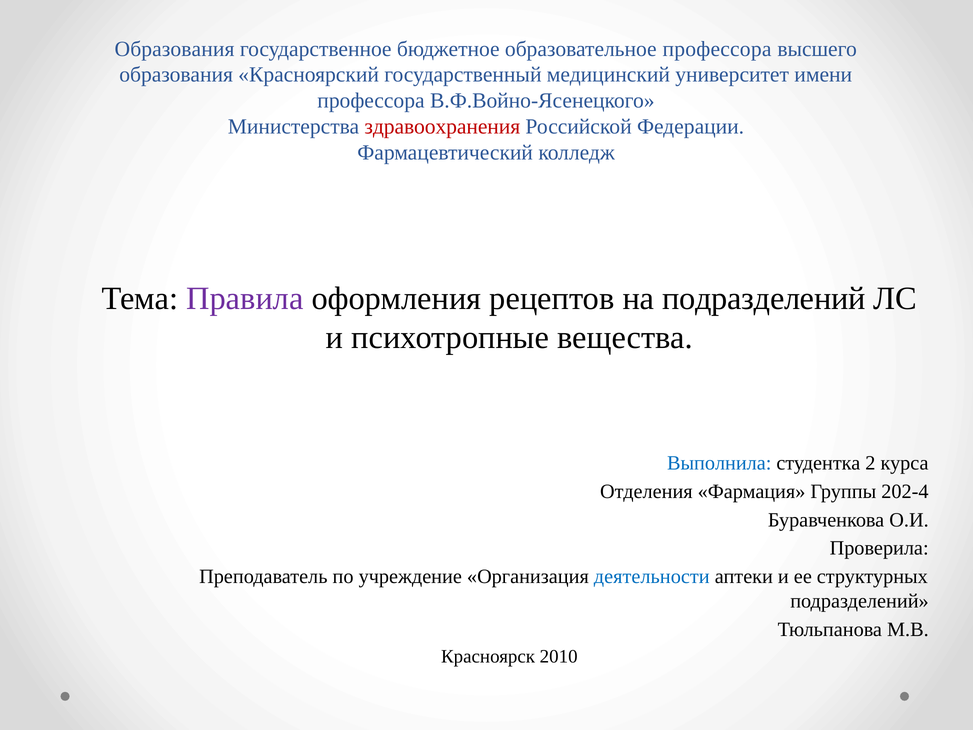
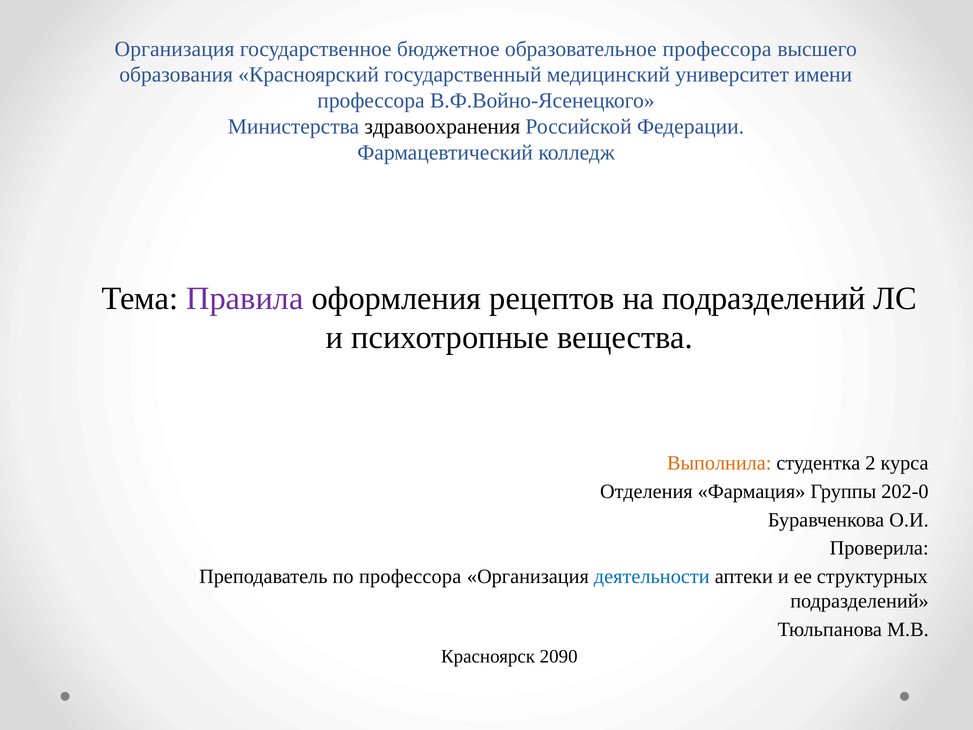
Образования: Образования -> Организация (175, 49)
здравоохранения colour: red -> black (442, 127)
Выполнила colour: blue -> orange (719, 463)
202-4: 202-4 -> 202-0 (905, 491)
по учреждение: учреждение -> профессора (410, 576)
2010: 2010 -> 2090 (559, 656)
